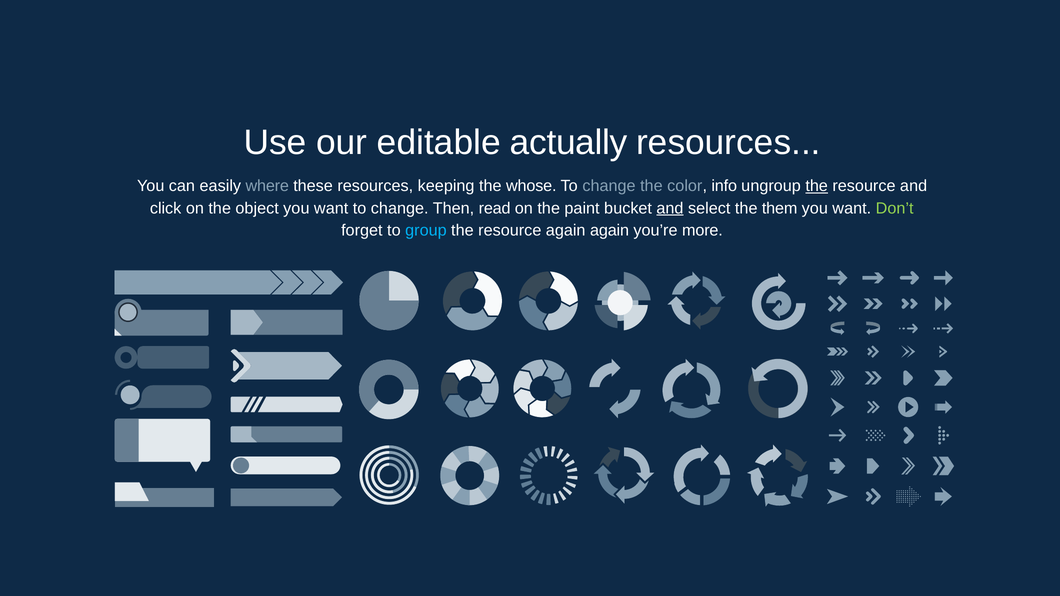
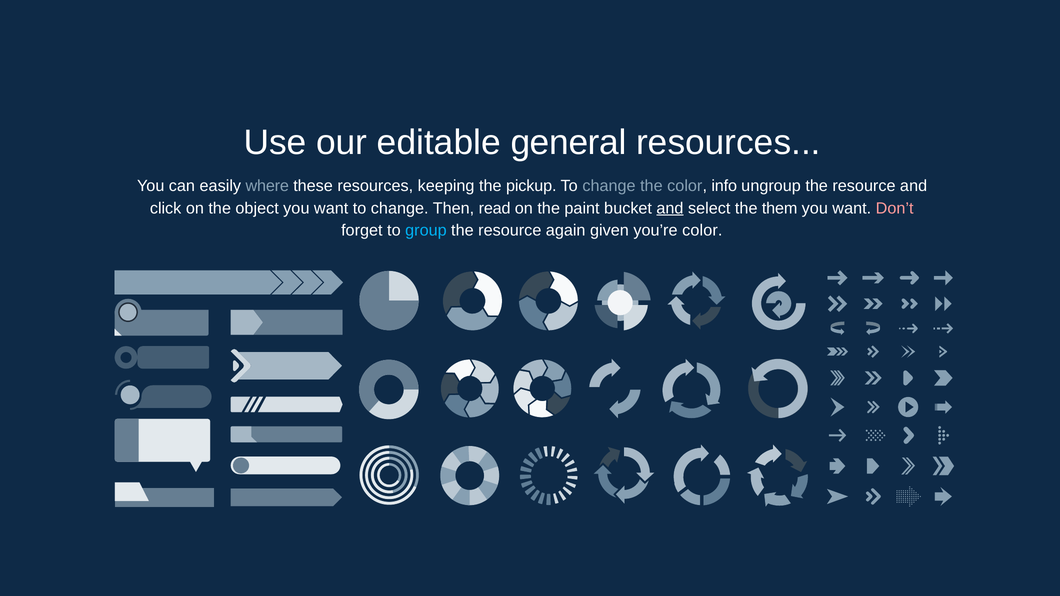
actually: actually -> general (569, 142)
whose: whose -> pickup (531, 186)
the underline: present -> none (817, 186)
Don’t colour: light green -> pink (895, 208)
again again: again -> given (609, 231)
you’re more: more -> color (702, 231)
